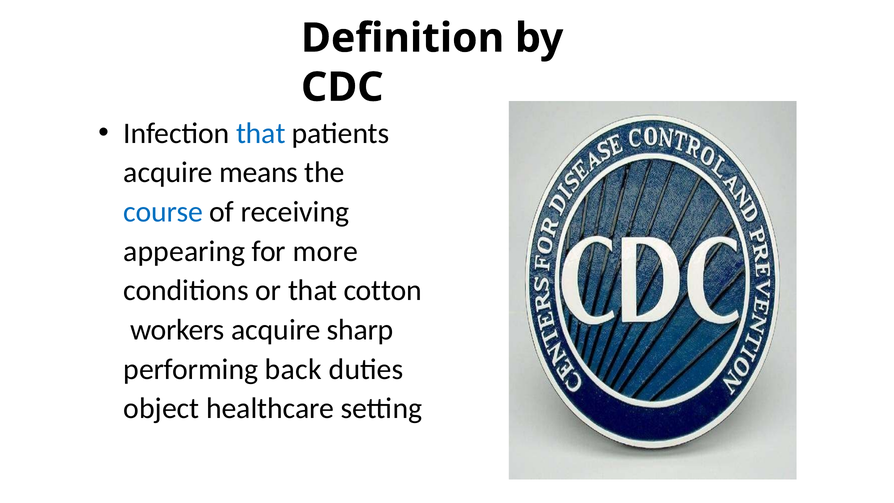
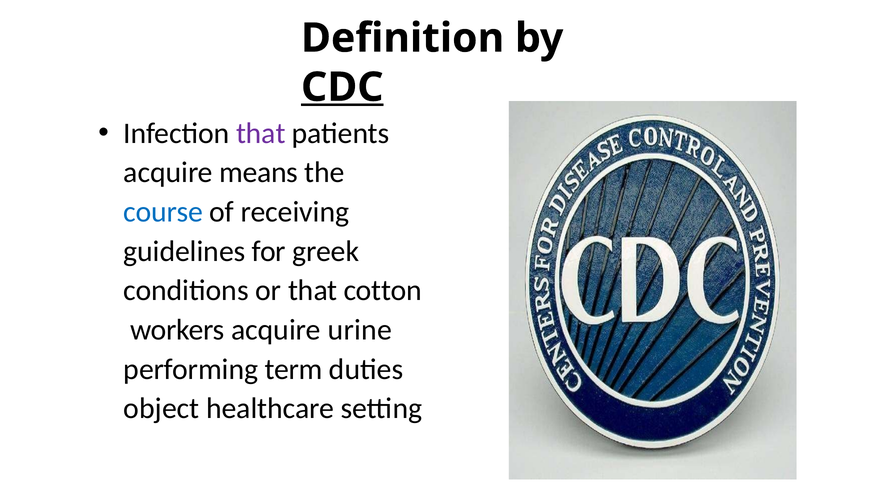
CDC underline: none -> present (342, 87)
that colour: blue -> purple (261, 133)
appearing: appearing -> guidelines (184, 251)
more: more -> greek (326, 251)
sharp: sharp -> urine (360, 330)
back: back -> term (294, 369)
